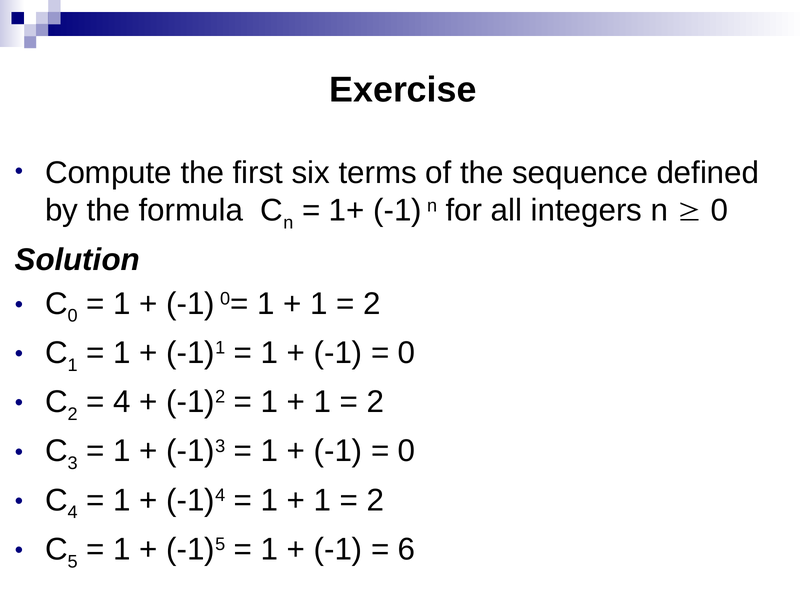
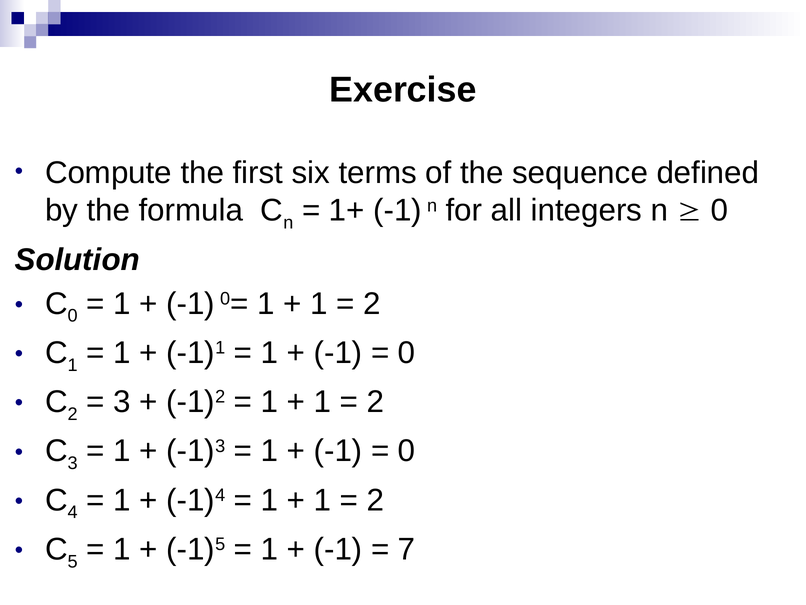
4: 4 -> 3 (122, 402)
6: 6 -> 7 (407, 549)
